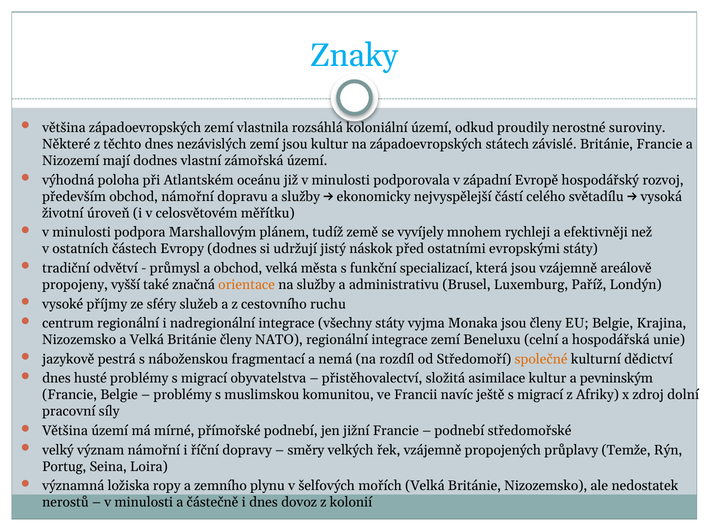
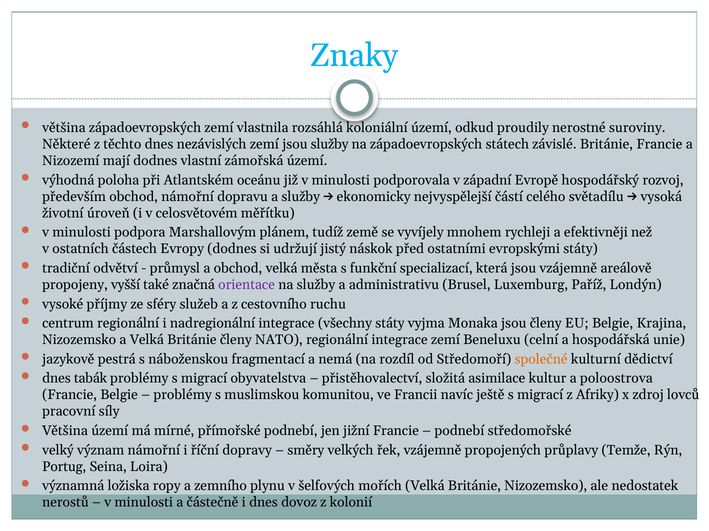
jsou kultur: kultur -> služby (330, 144)
orientace colour: orange -> purple (247, 285)
husté: husté -> tabák (90, 379)
pevninským: pevninským -> poloostrova (616, 379)
dolní: dolní -> lovců (683, 395)
